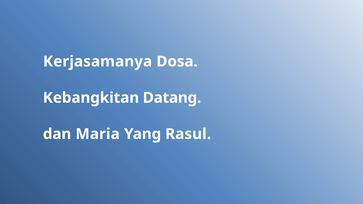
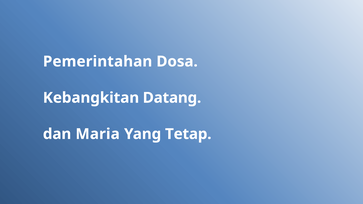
Kerjasamanya: Kerjasamanya -> Pemerintahan (98, 62)
Rasul: Rasul -> Tetap (188, 134)
